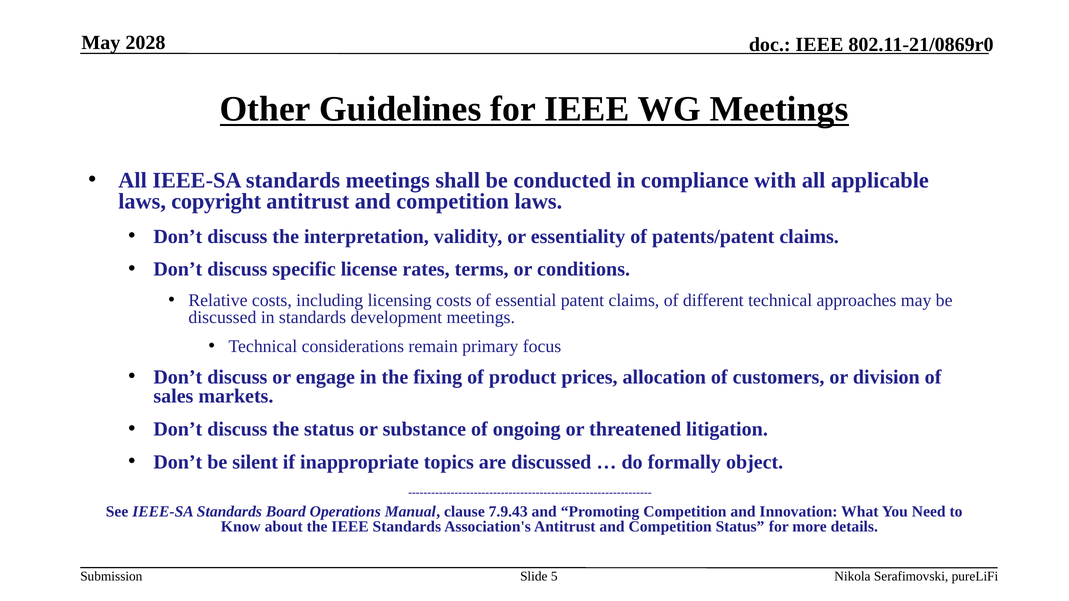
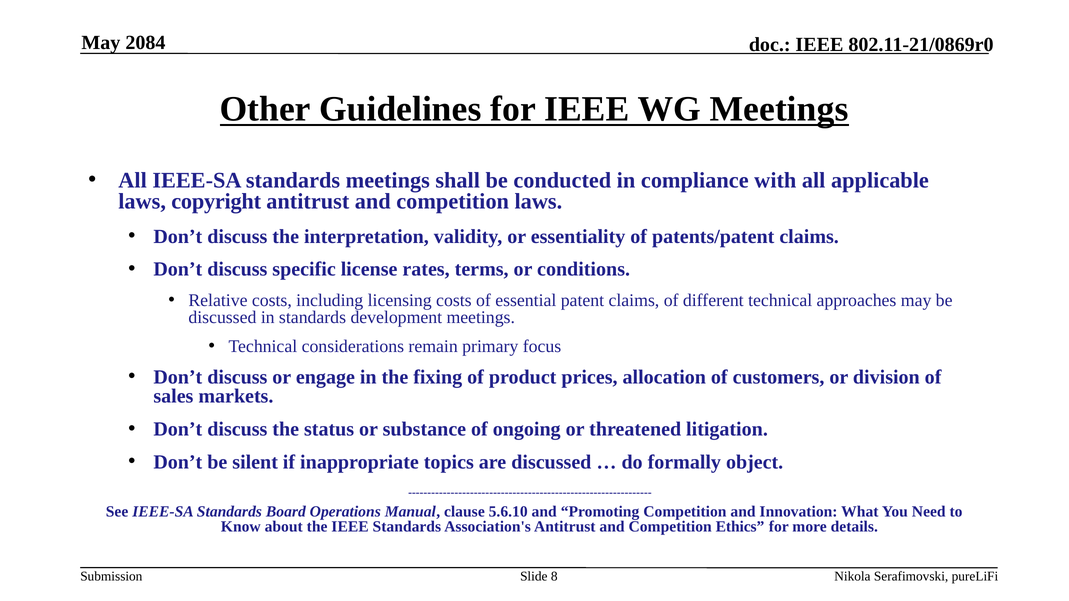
2028: 2028 -> 2084 (145, 43)
7.9.43: 7.9.43 -> 5.6.10 (508, 512)
Competition Status: Status -> Ethics (740, 527)
5: 5 -> 8 (554, 577)
